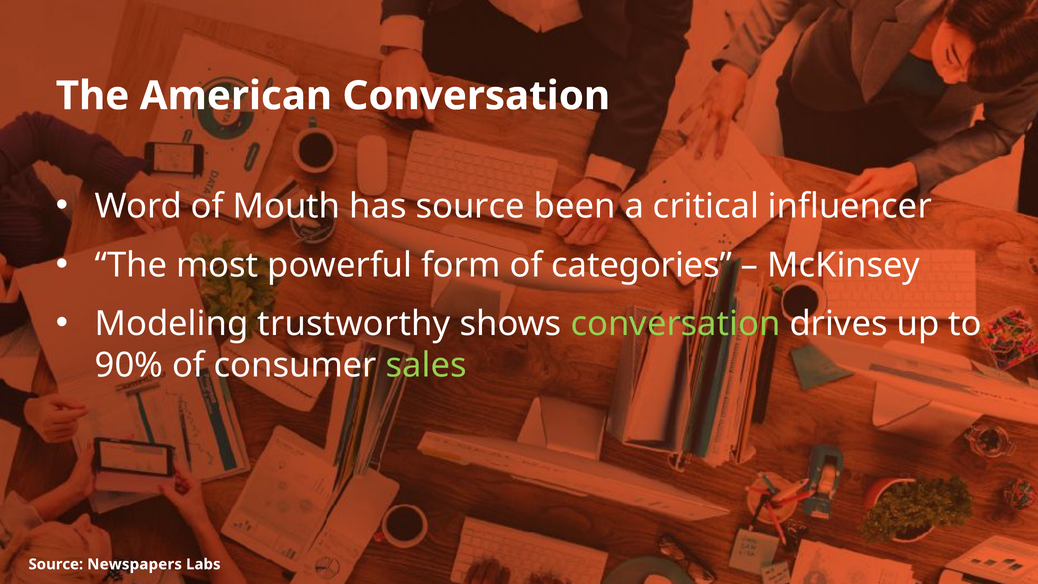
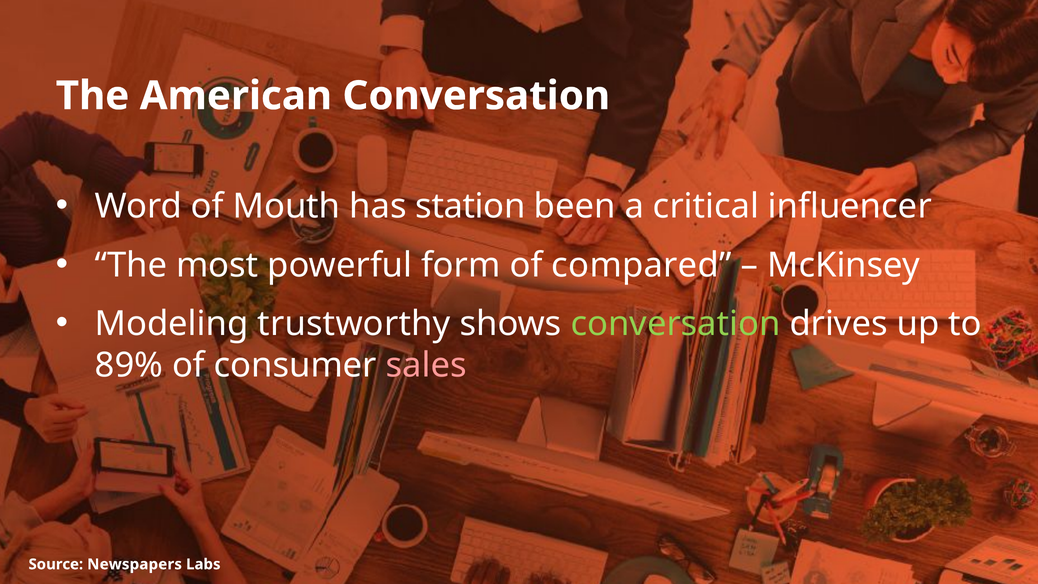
has source: source -> station (470, 206)
categories: categories -> compared (642, 265)
90%: 90% -> 89% (129, 365)
sales colour: light green -> pink (426, 365)
